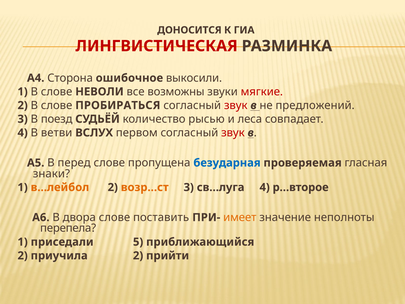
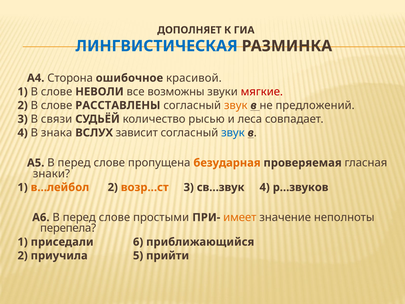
ДОНОСИТСЯ: ДОНОСИТСЯ -> ДОПОЛНЯЕТ (189, 30)
ЛИНГВИСТИЧЕСКАЯ colour: red -> blue (157, 46)
выкосили: выкосили -> красивой (194, 78)
ПРОБИРАТЬСЯ: ПРОБИРАТЬСЯ -> РАССТАВЛЕНЫ (118, 105)
звук colour: red -> orange (236, 105)
поезд: поезд -> связи (57, 119)
ветви: ветви -> знака (57, 133)
первом: первом -> зависит (137, 133)
звук colour: red -> blue (233, 133)
безударная colour: blue -> orange (227, 163)
св…луга: св…луга -> св…звук (221, 187)
р…второе: р…второе -> р…звуков (301, 187)
А6 В двора: двора -> перед (79, 217)
поставить: поставить -> простыми (161, 217)
5: 5 -> 6 (138, 242)
приучила 2: 2 -> 5 (138, 255)
